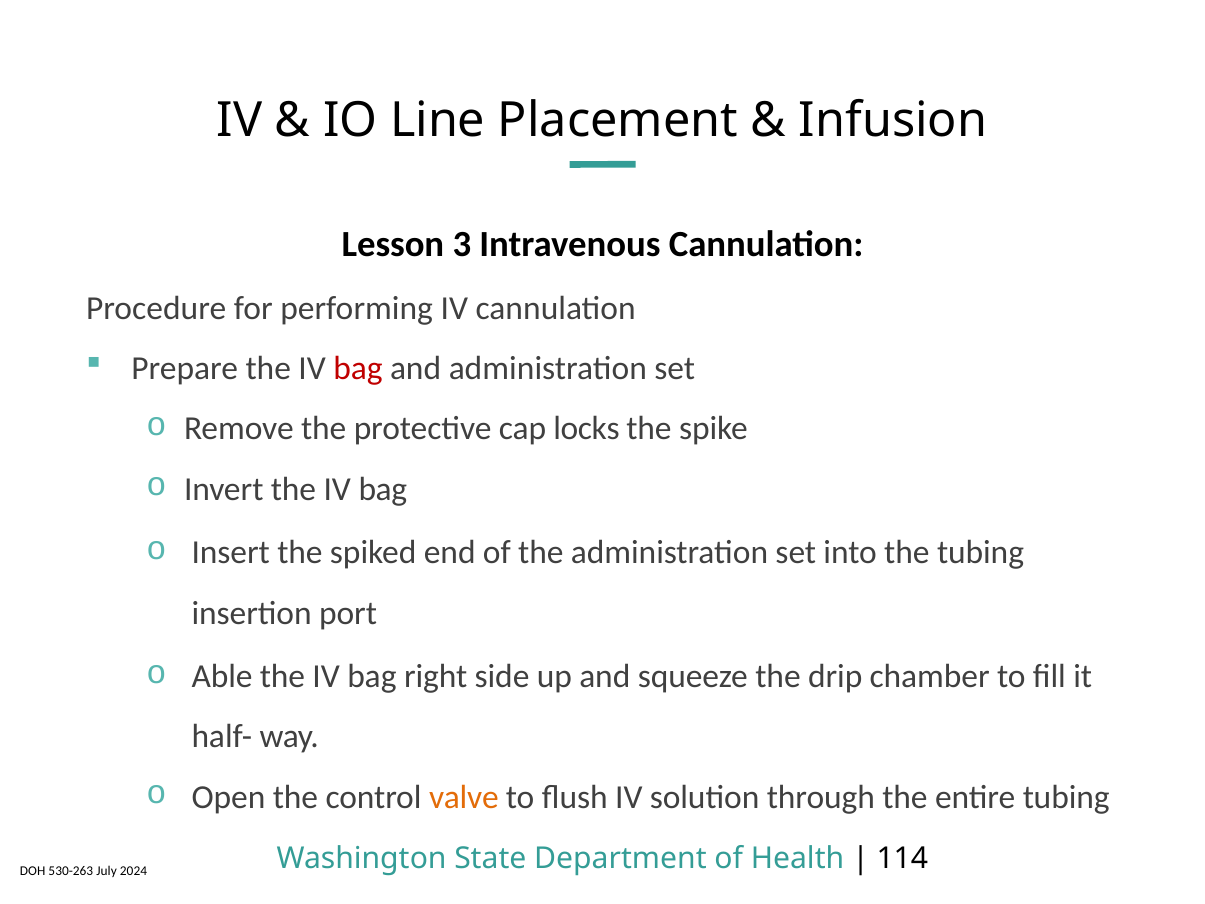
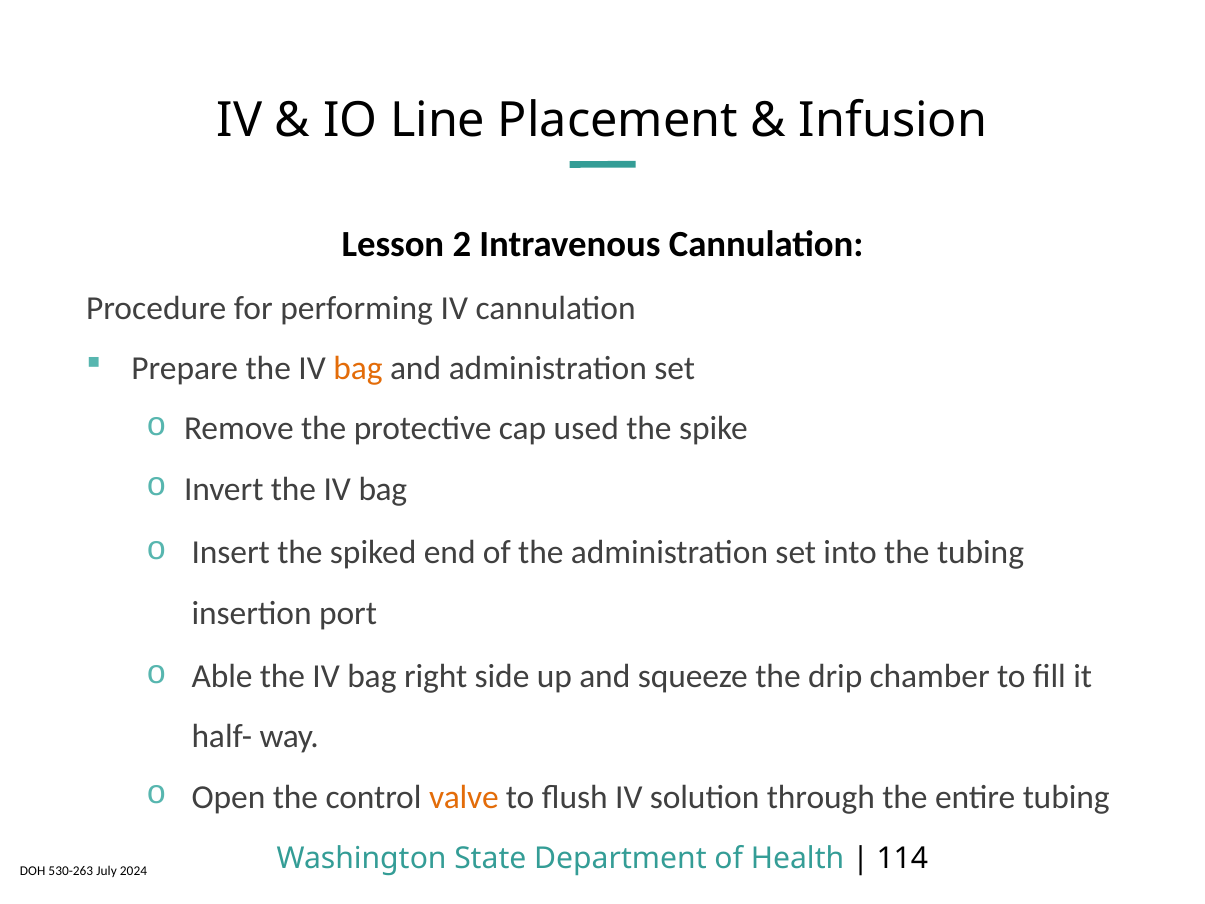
3: 3 -> 2 (462, 244)
bag colour: red -> orange (358, 369)
locks: locks -> used (586, 429)
